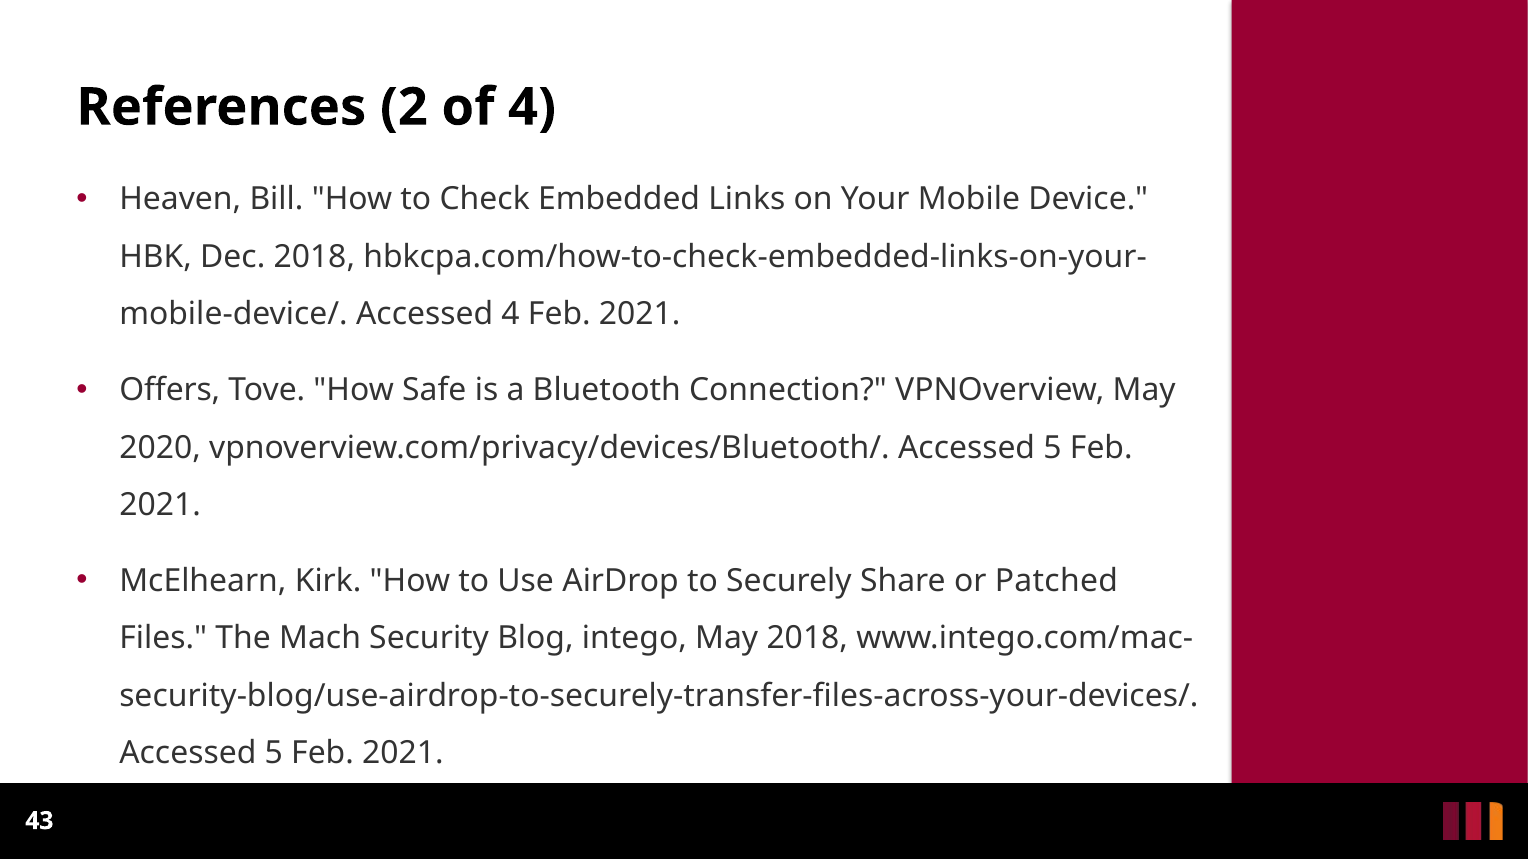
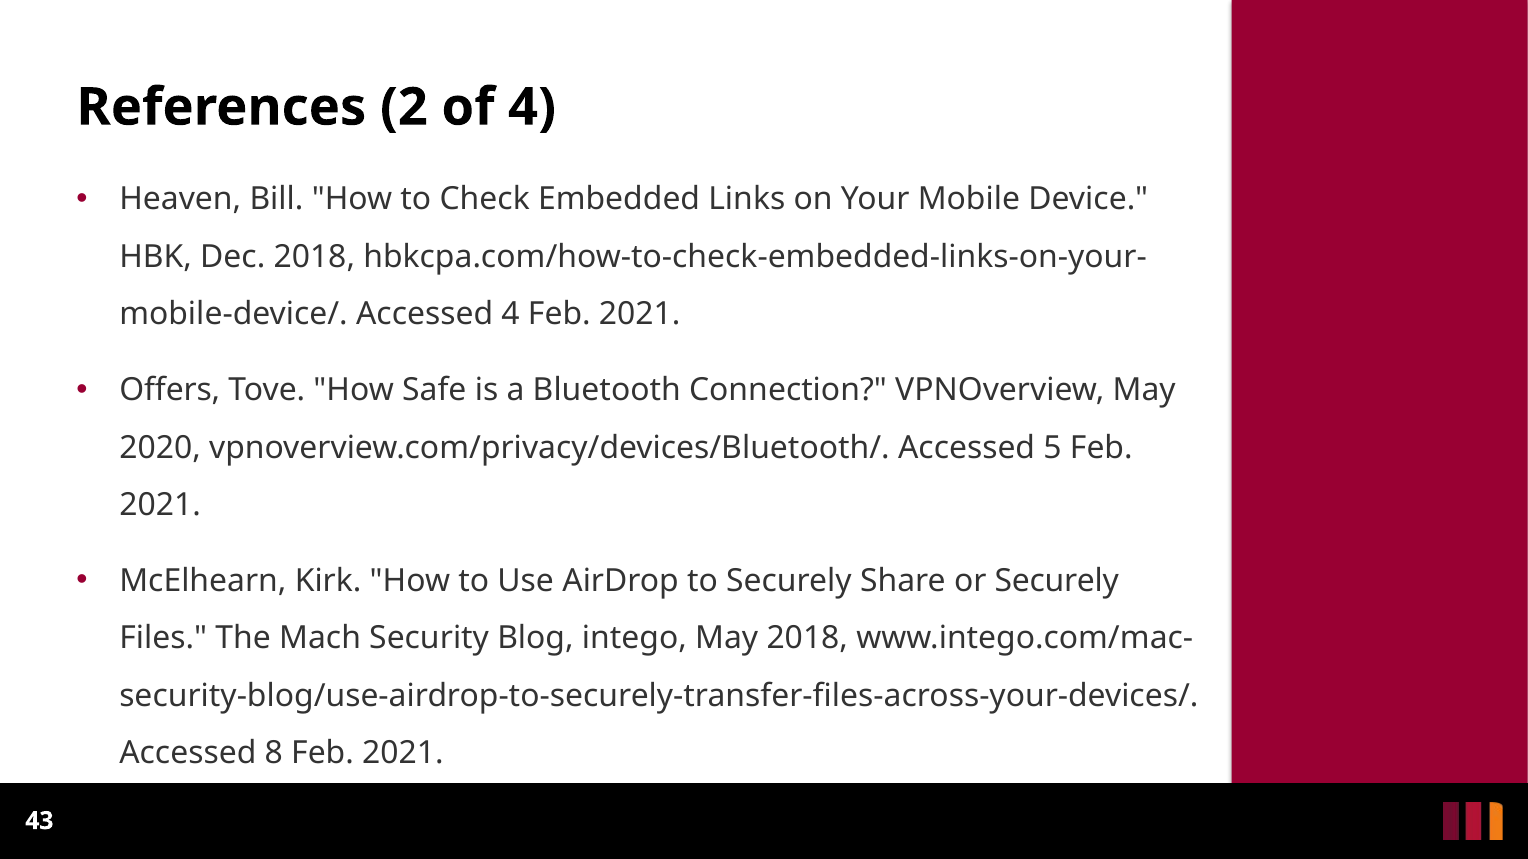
or Patched: Patched -> Securely (1057, 582)
5: 5 -> 8 (274, 753)
